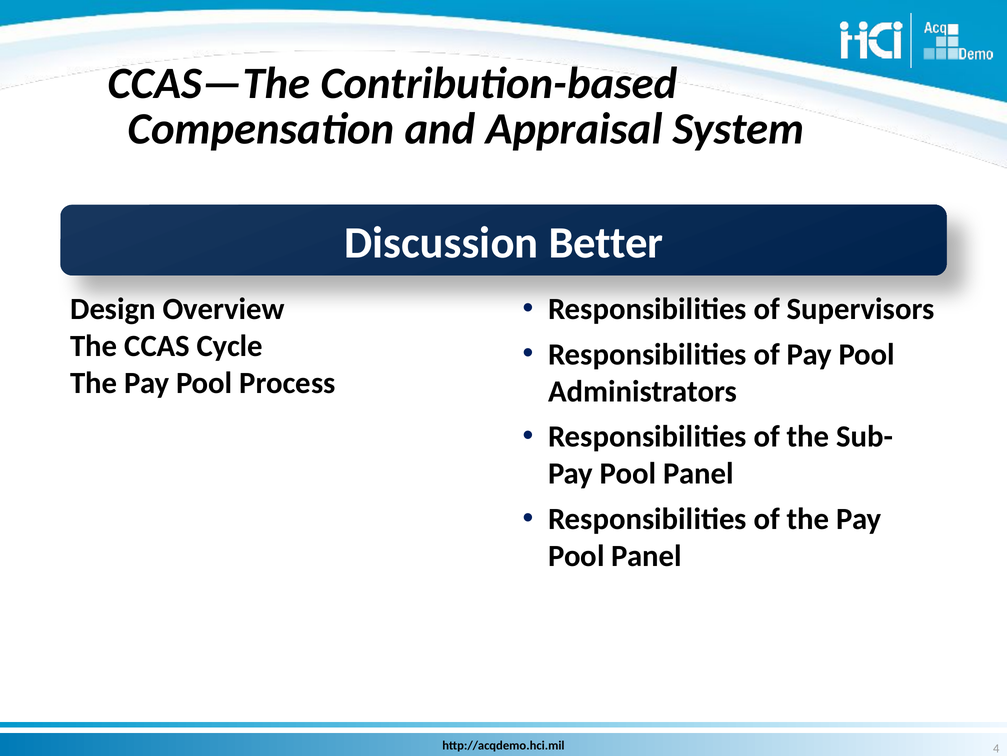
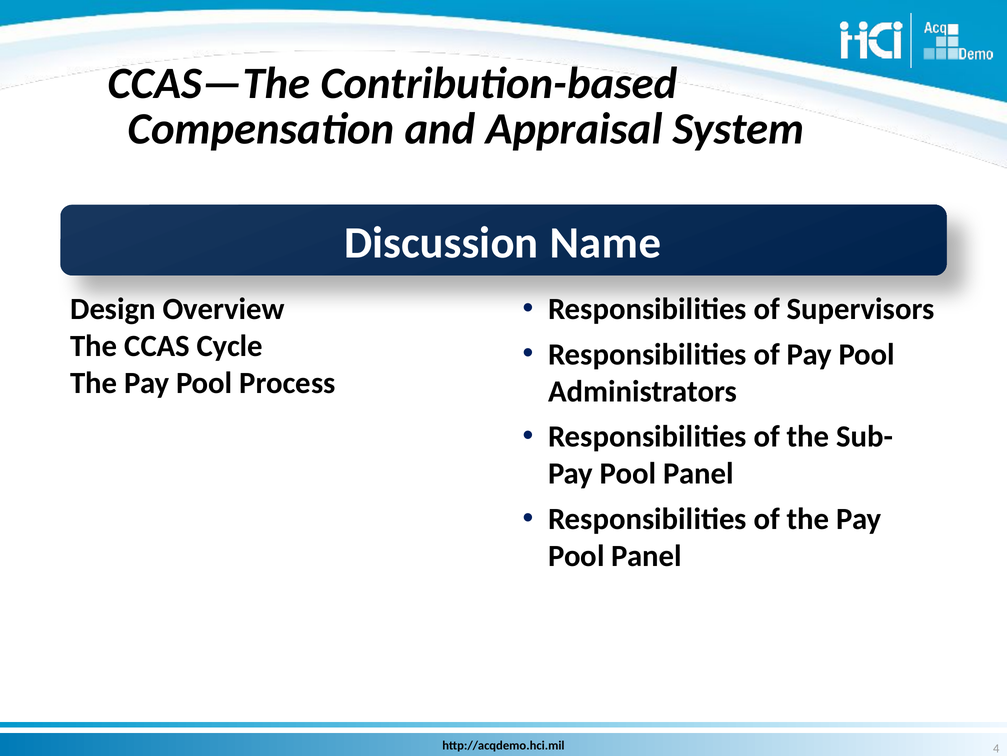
Better: Better -> Name (605, 243)
